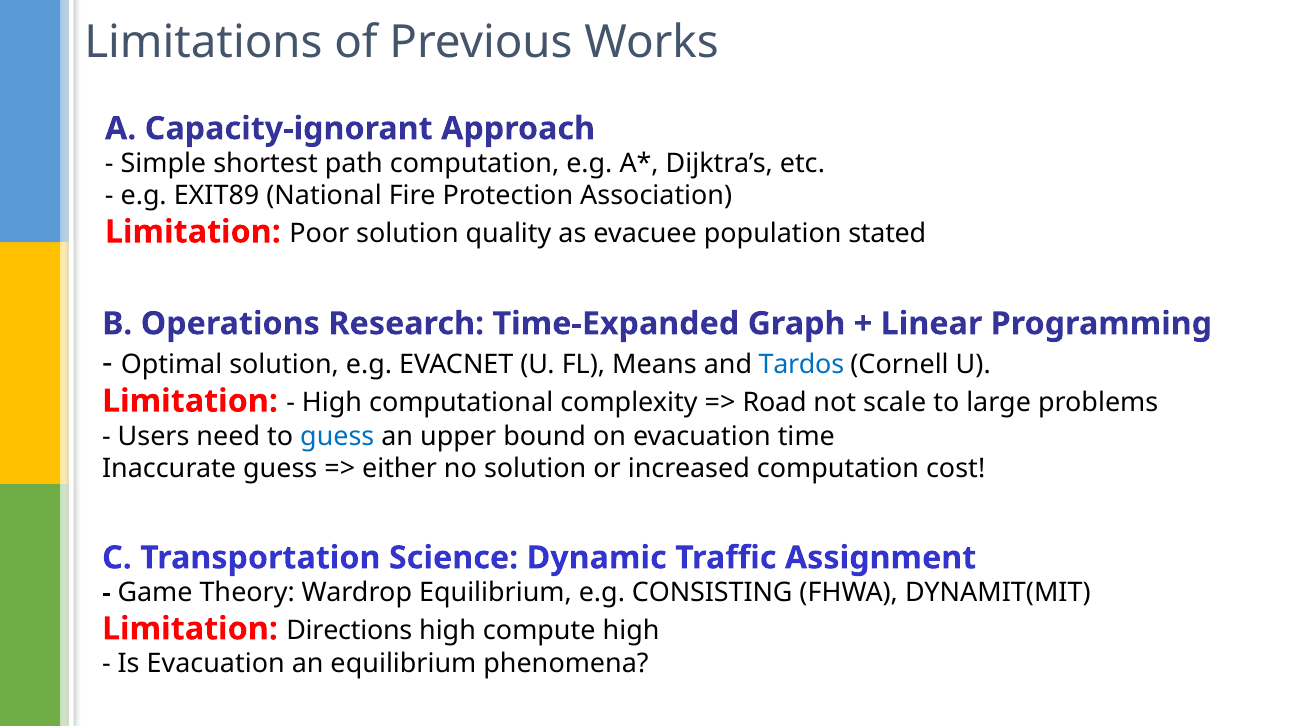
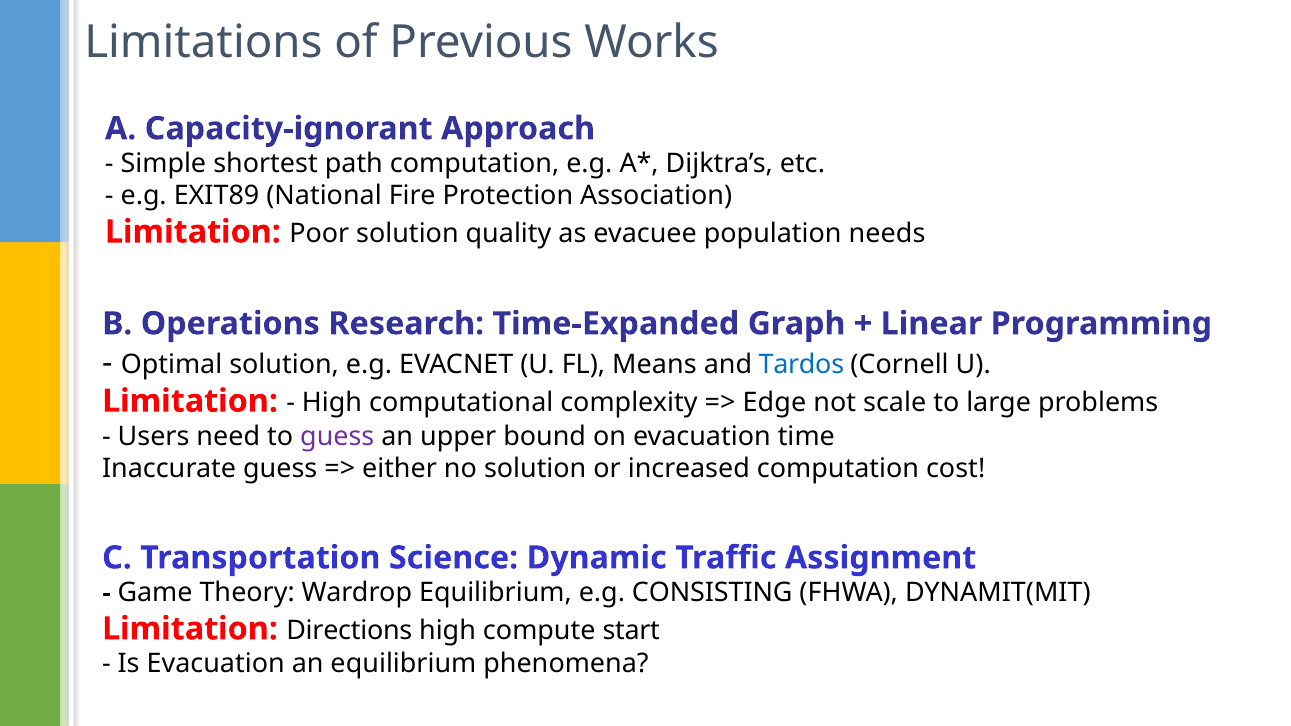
stated: stated -> needs (887, 234)
Road: Road -> Edge (774, 403)
guess colour: blue -> purple (337, 436)
compute high: high -> start (631, 631)
